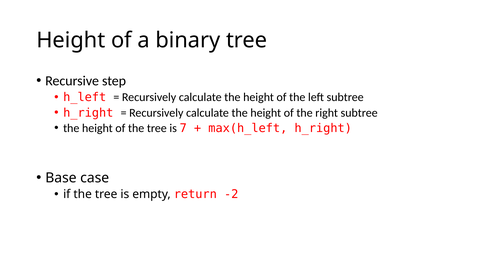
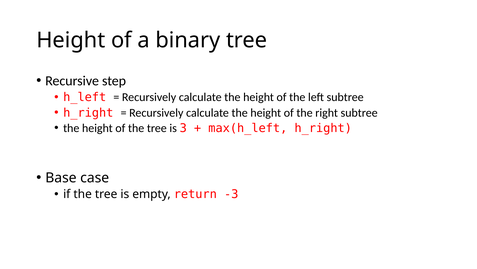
7: 7 -> 3 (183, 128)
-2: -2 -> -3 (231, 194)
